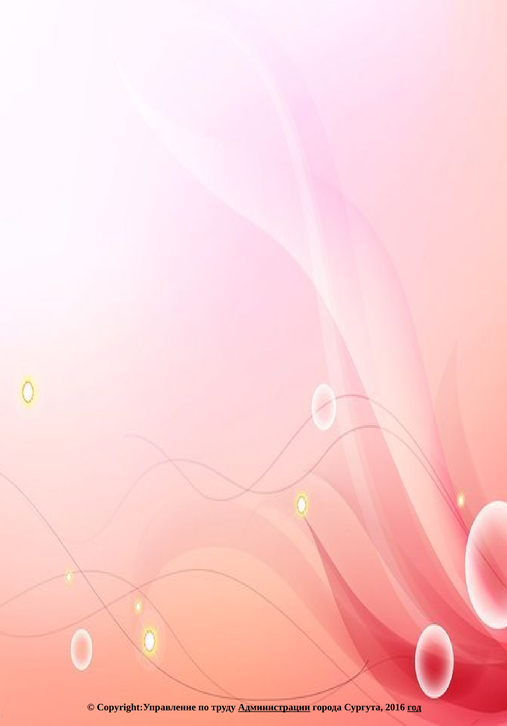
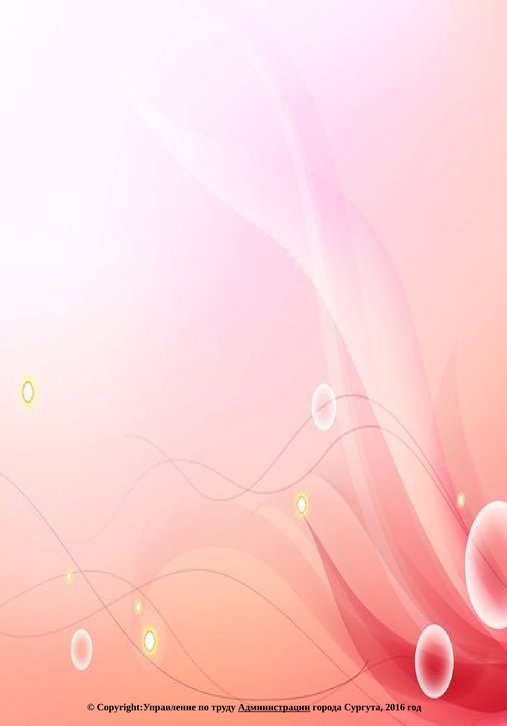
год underline: present -> none (414, 707)
